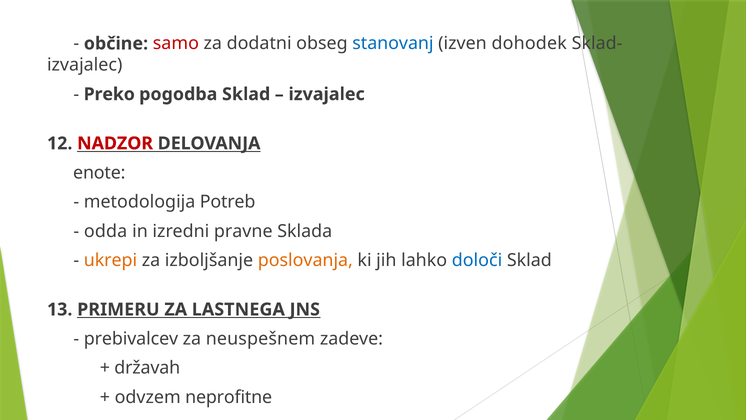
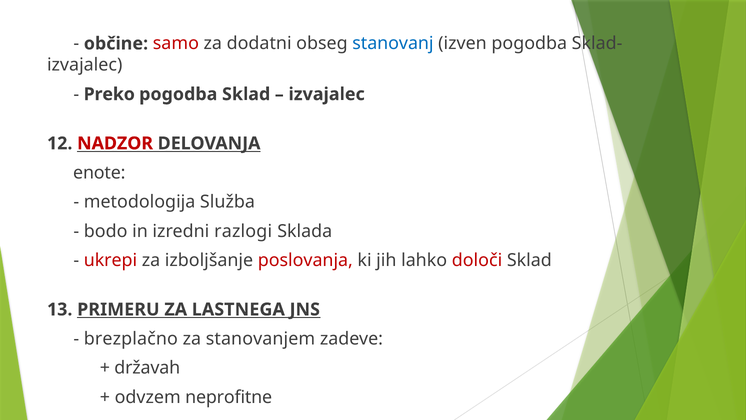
izven dohodek: dohodek -> pogodba (529, 44)
Potreb: Potreb -> Služba (227, 202)
odda: odda -> bodo (106, 231)
pravne: pravne -> razlogi (243, 231)
ukrepi colour: orange -> red (110, 260)
poslovanja colour: orange -> red (305, 260)
določi colour: blue -> red (477, 260)
prebivalcev: prebivalcev -> brezplačno (131, 338)
neuspešnem: neuspešnem -> stanovanjem (260, 338)
